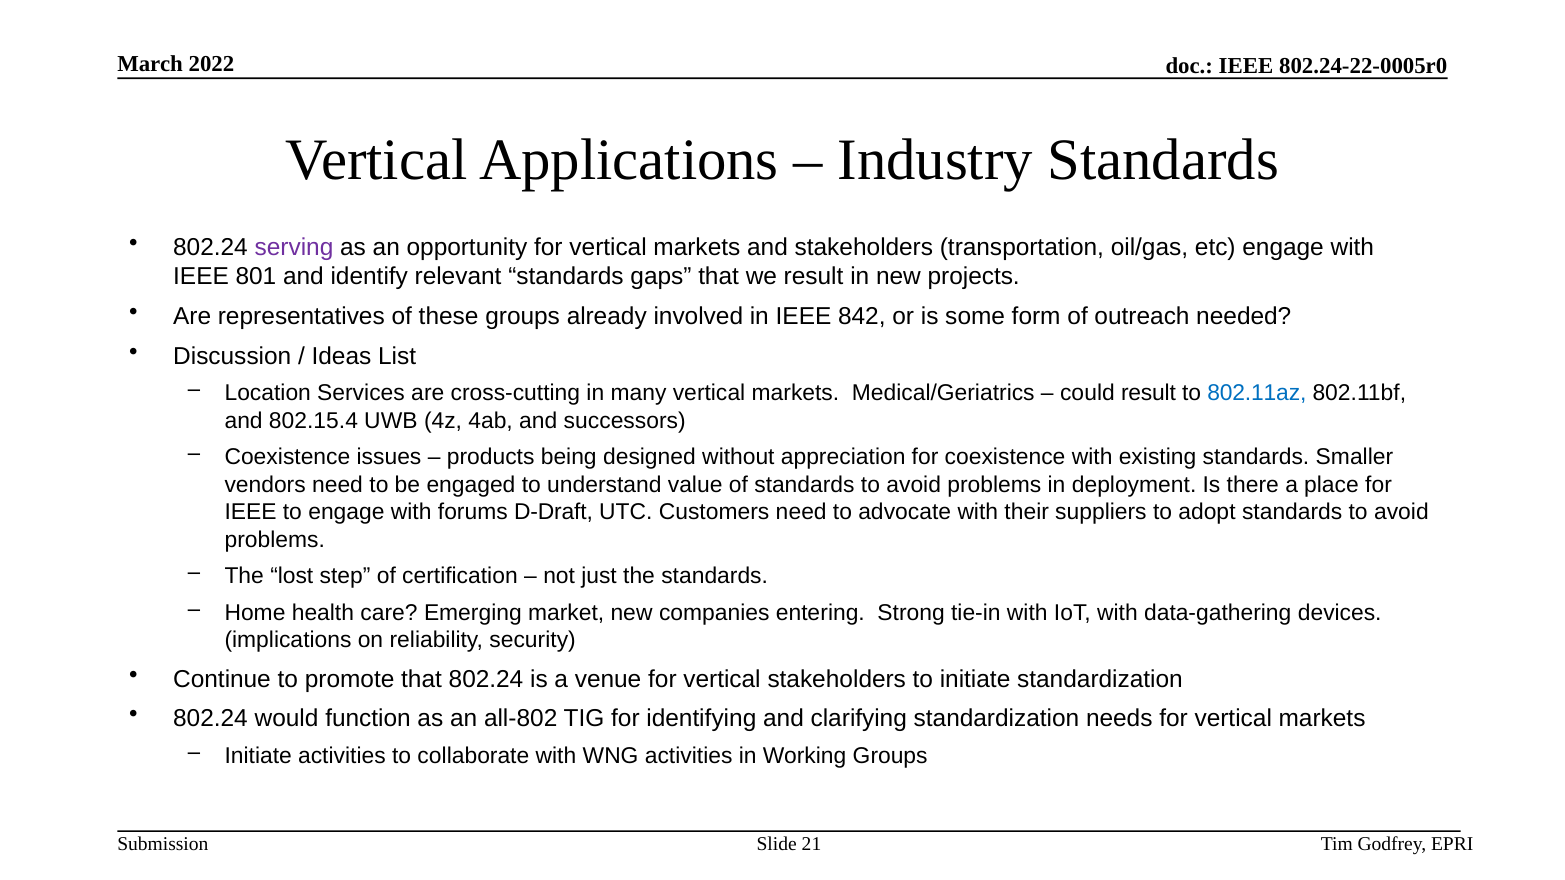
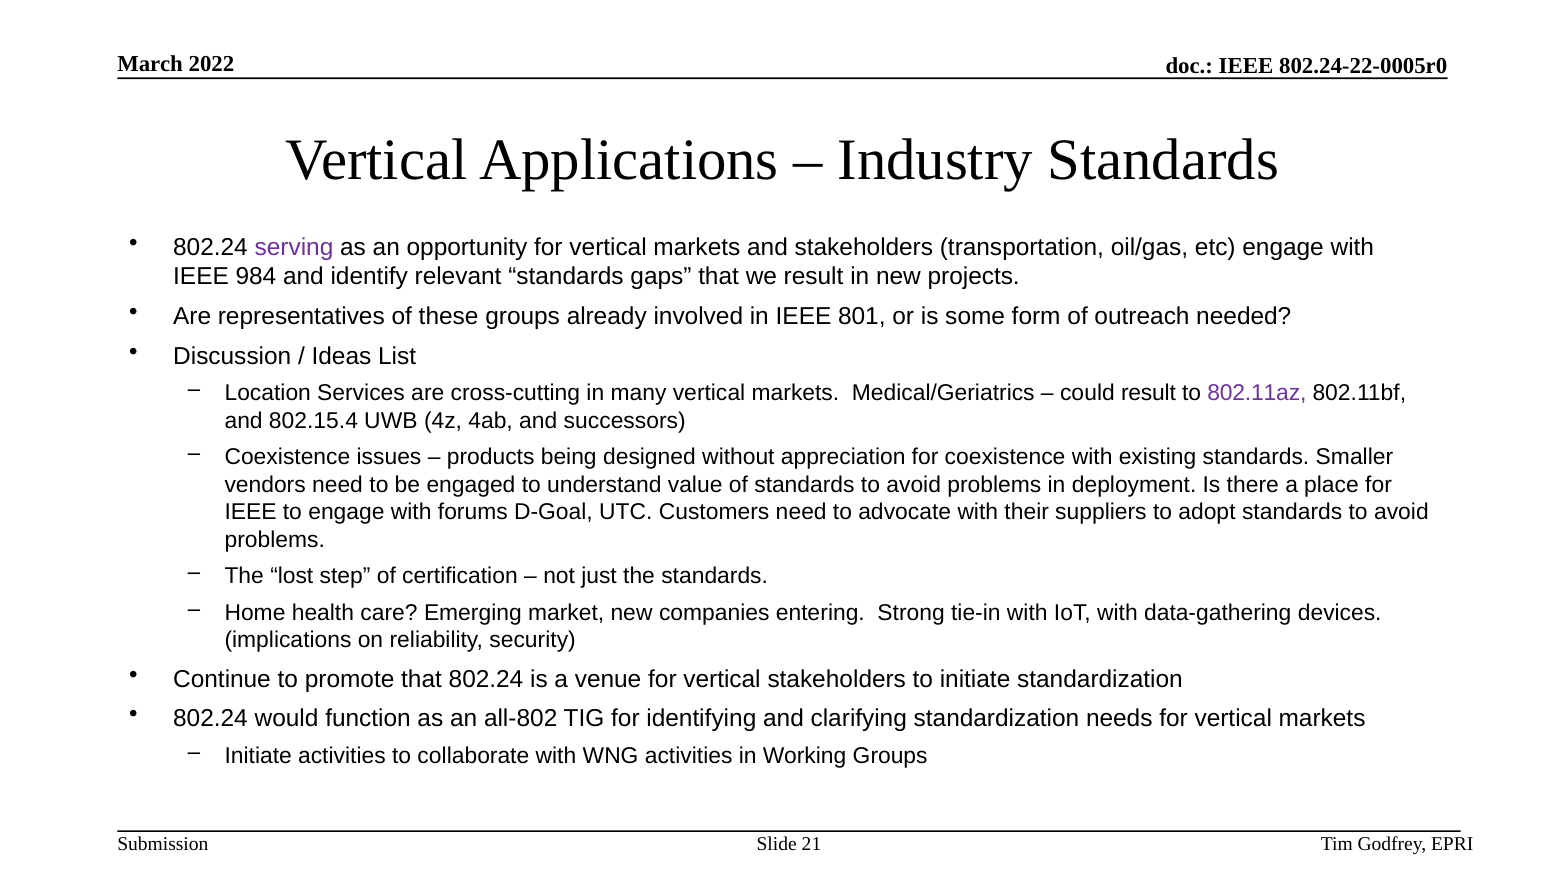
801: 801 -> 984 (256, 277)
842: 842 -> 801 (862, 316)
802.11az colour: blue -> purple (1257, 394)
D-Draft: D-Draft -> D-Goal (553, 512)
